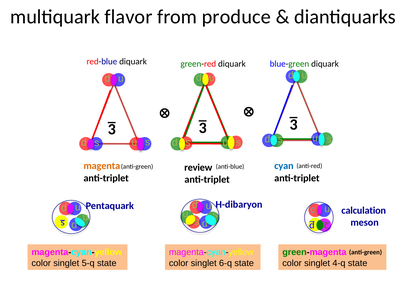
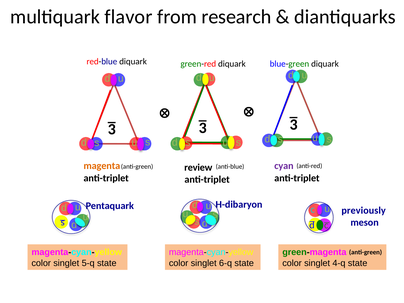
produce: produce -> research (236, 17)
cyan colour: blue -> purple (284, 166)
calculation: calculation -> previously (364, 210)
